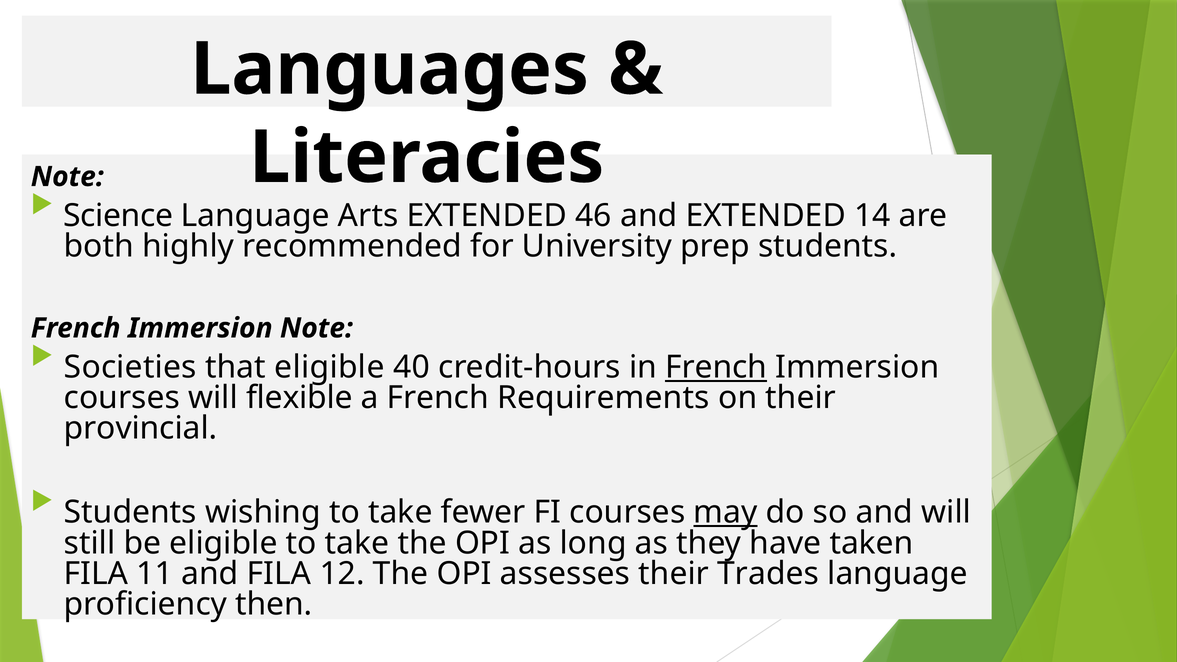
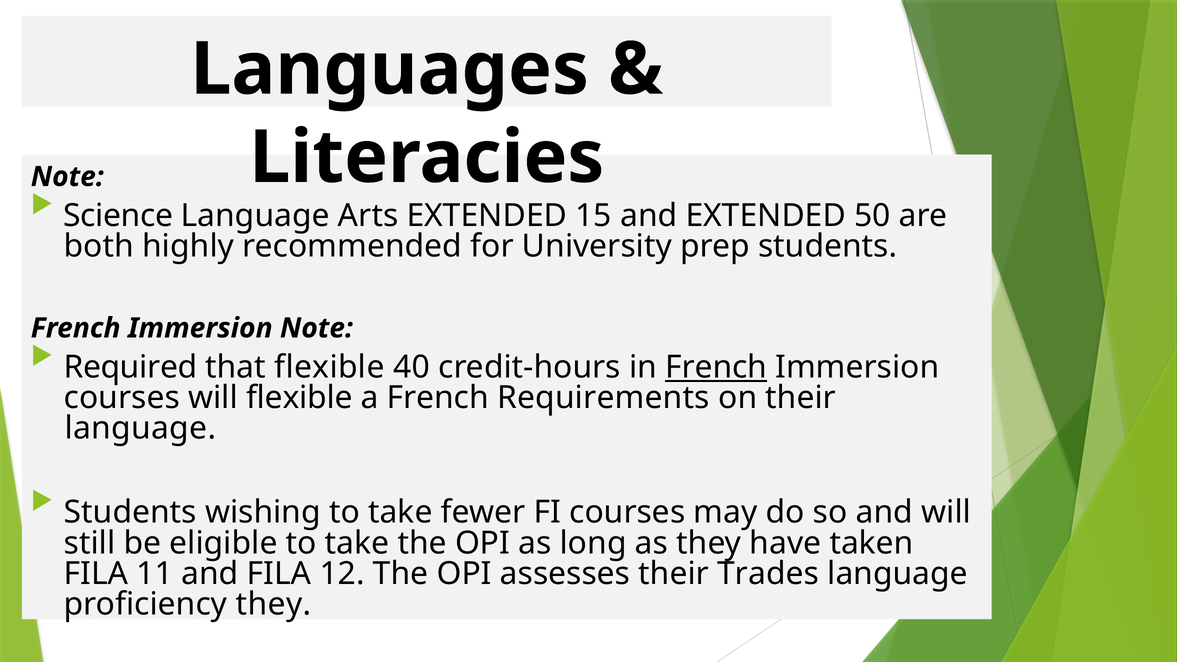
46: 46 -> 15 (593, 216)
14: 14 -> 50 (872, 216)
Societies: Societies -> Required (130, 367)
that eligible: eligible -> flexible (329, 367)
provincial: provincial -> language (140, 428)
may underline: present -> none (725, 512)
proficiency then: then -> they (274, 604)
